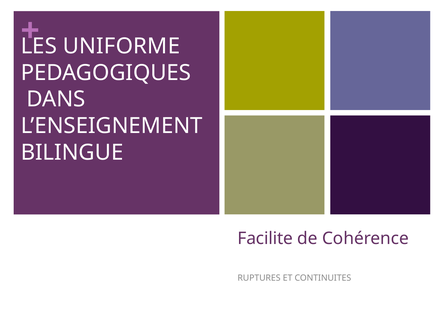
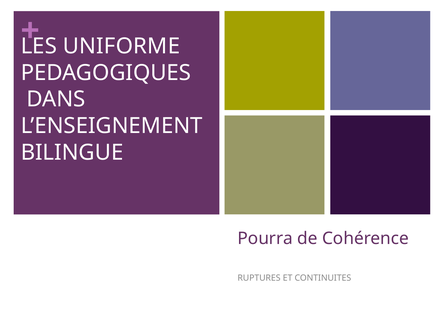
Facilite: Facilite -> Pourra (265, 238)
